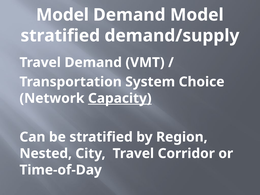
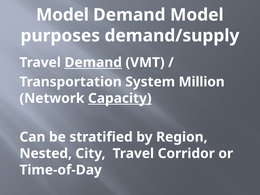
stratified: stratified -> purposes (60, 36)
Demand underline: none -> present (93, 62)
Choice: Choice -> Million (202, 82)
